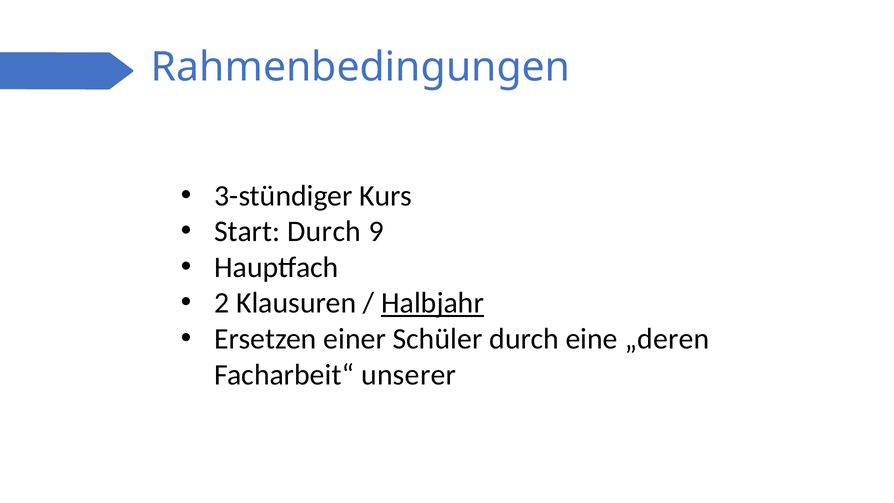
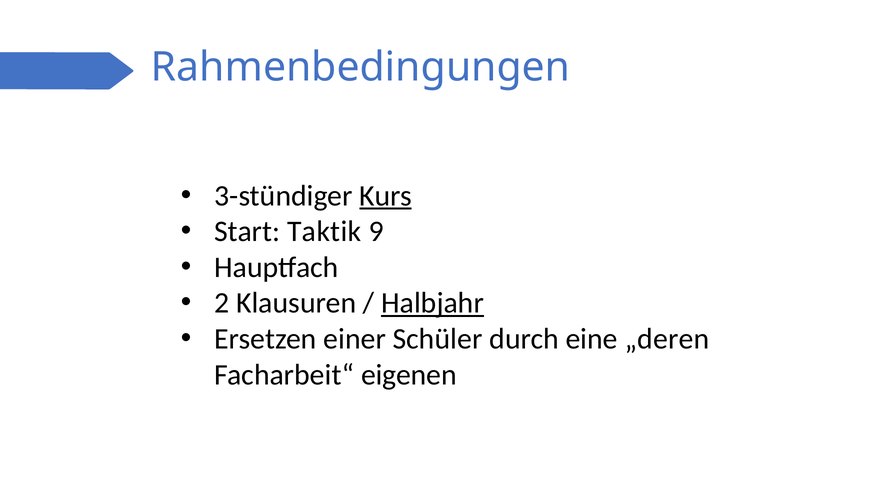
Kurs underline: none -> present (386, 196)
Start Durch: Durch -> Taktik (324, 232)
unserer: unserer -> eigenen (409, 375)
